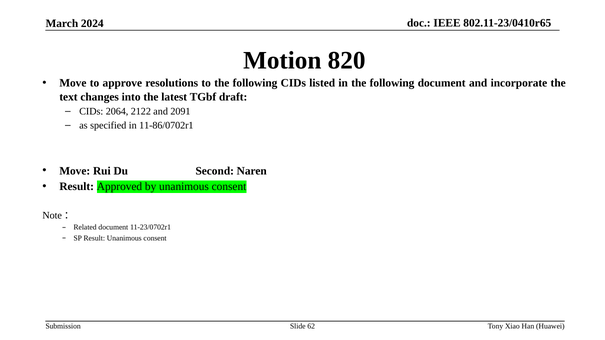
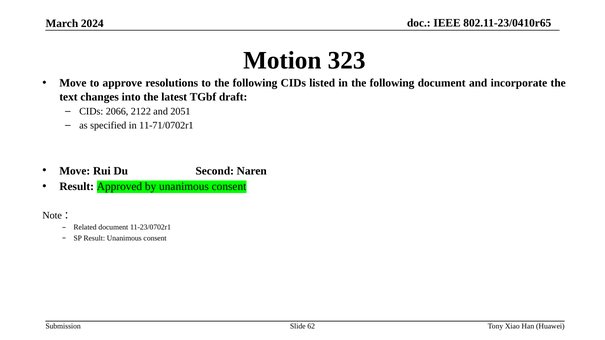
820: 820 -> 323 (347, 61)
2064: 2064 -> 2066 (117, 112)
2091: 2091 -> 2051 (180, 112)
11-86/0702r1: 11-86/0702r1 -> 11-71/0702r1 (166, 126)
